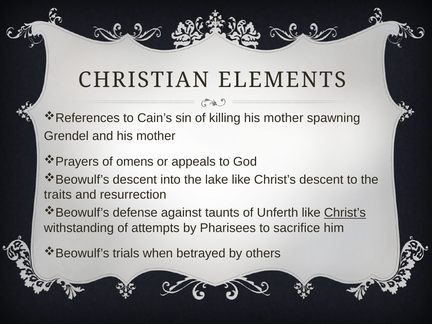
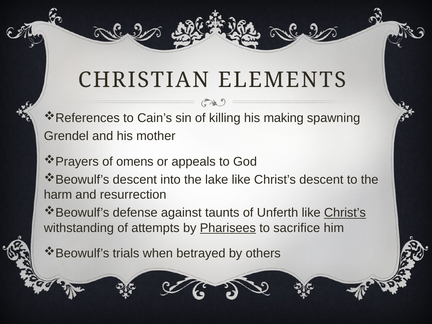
killing his mother: mother -> making (284, 118)
traits: traits -> harm (58, 195)
Pharisees underline: none -> present (228, 228)
